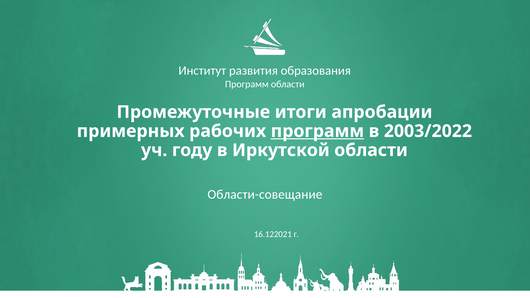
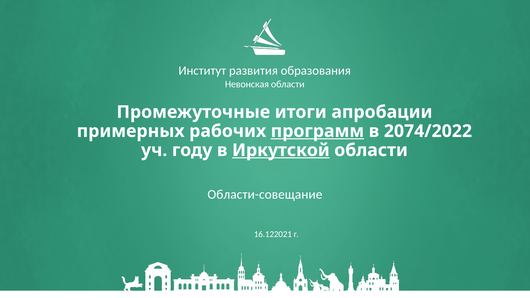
Программ: Программ -> Невонская (247, 84)
2003/2022: 2003/2022 -> 2074/2022 (428, 131)
Иркутской underline: none -> present (281, 150)
